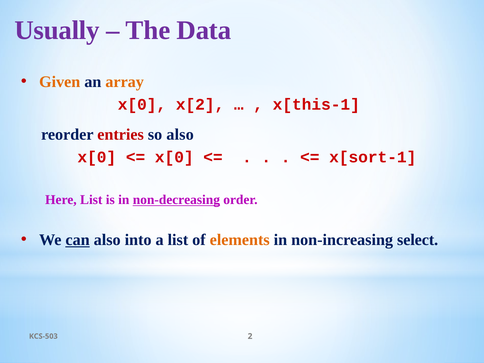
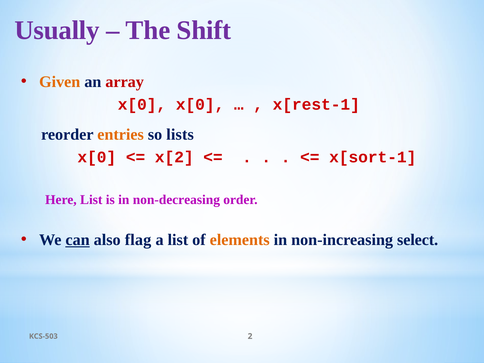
Data: Data -> Shift (204, 30)
array colour: orange -> red (125, 82)
x[0 x[2: x[2 -> x[0 (200, 104)
x[this-1: x[this-1 -> x[rest-1 (316, 104)
entries colour: red -> orange (121, 134)
so also: also -> lists (180, 134)
x[0: x[0 -> x[2 (174, 157)
non-decreasing underline: present -> none (176, 200)
into: into -> flag (138, 240)
